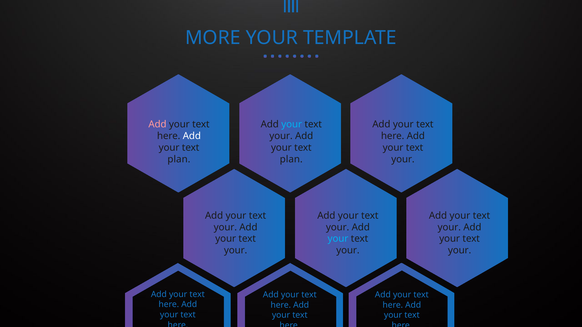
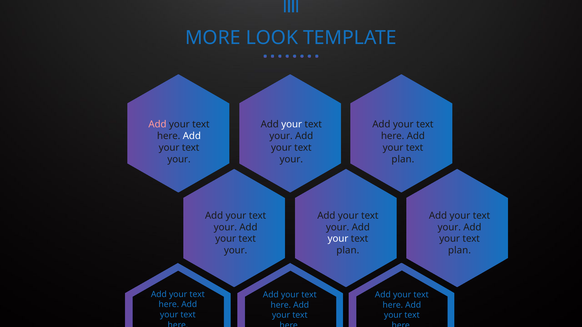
MORE YOUR: YOUR -> LOOK (272, 38)
your colour: light blue -> white (292, 125)
plan: plan -> your (179, 159)
plan: plan -> your (291, 159)
your: your -> plan (403, 159)
your colour: light blue -> white (338, 239)
your: your -> plan (348, 251)
your: your -> plan (459, 251)
